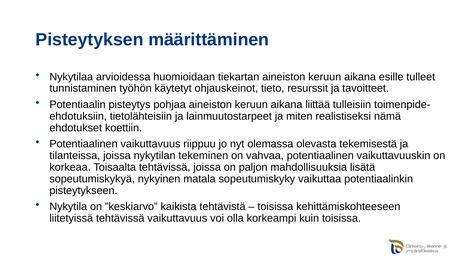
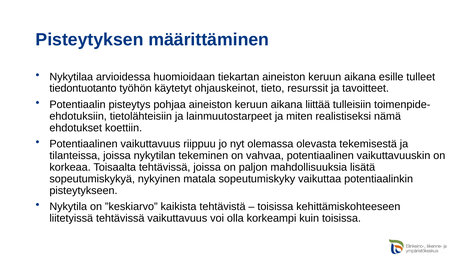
tunnistaminen: tunnistaminen -> tiedontuotanto (83, 88)
